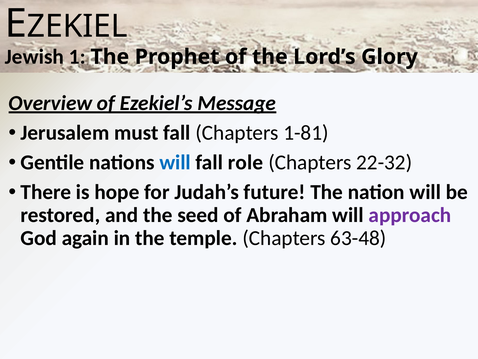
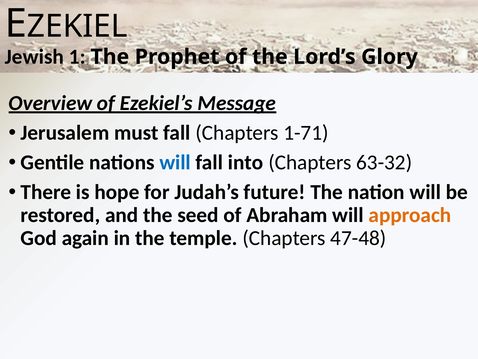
1-81: 1-81 -> 1-71 (306, 133)
role: role -> into (246, 162)
22-32: 22-32 -> 63-32 (384, 162)
approach colour: purple -> orange (410, 215)
63-48: 63-48 -> 47-48 (358, 238)
